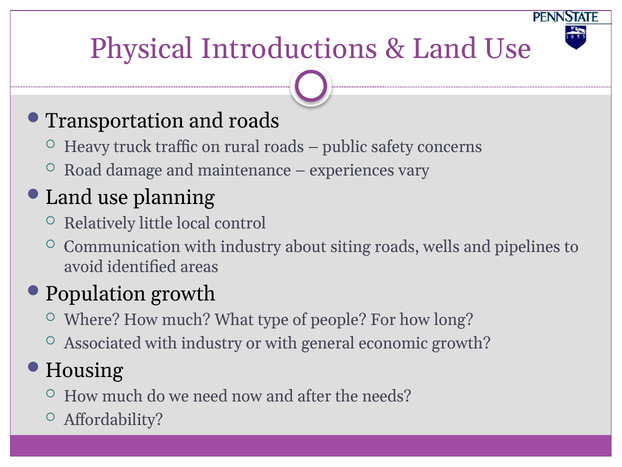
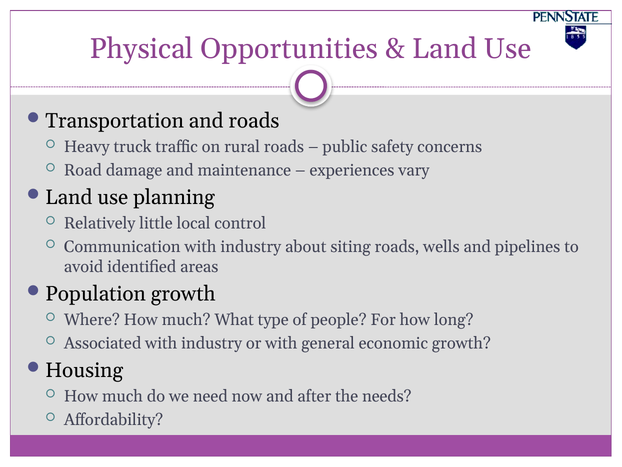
Introductions: Introductions -> Opportunities (289, 49)
